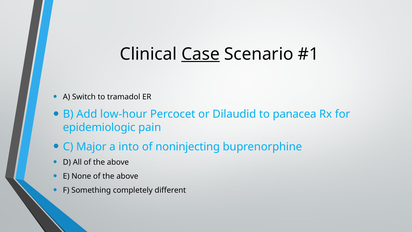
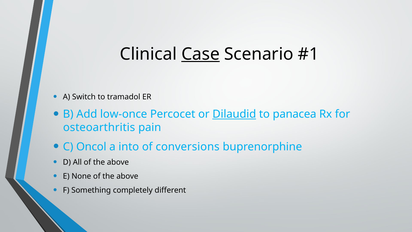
low-hour: low-hour -> low-once (124, 114)
Dilaudid underline: none -> present (234, 114)
epidemiologic: epidemiologic -> osteoarthritis (99, 127)
Major: Major -> Oncol (91, 147)
noninjecting: noninjecting -> conversions (188, 147)
